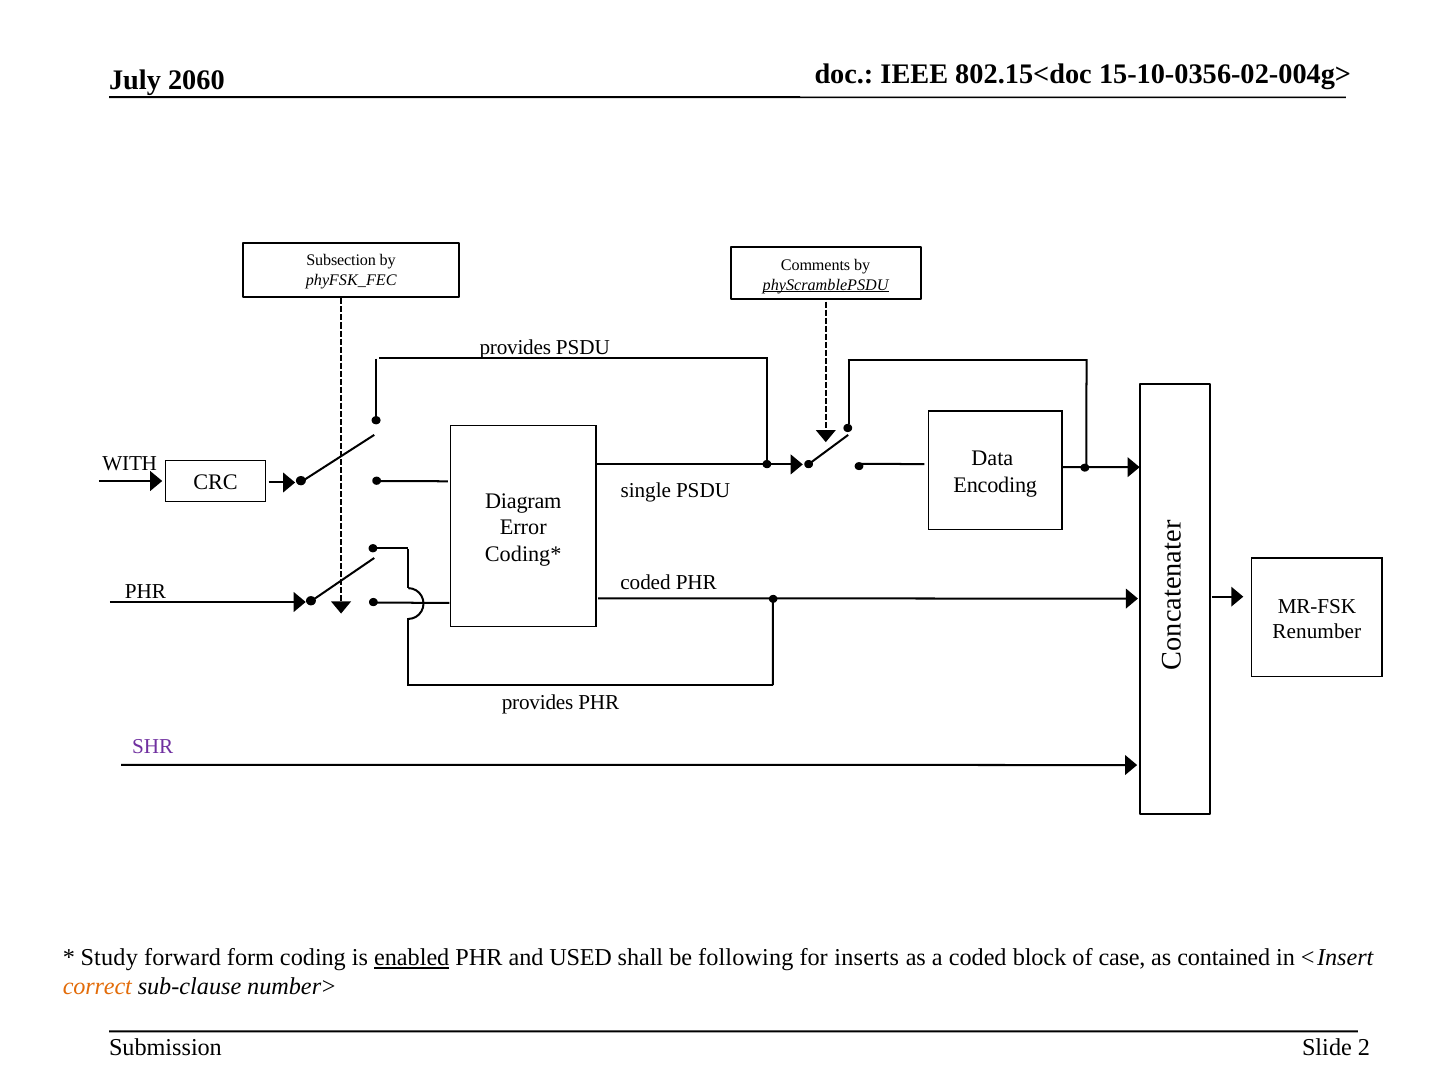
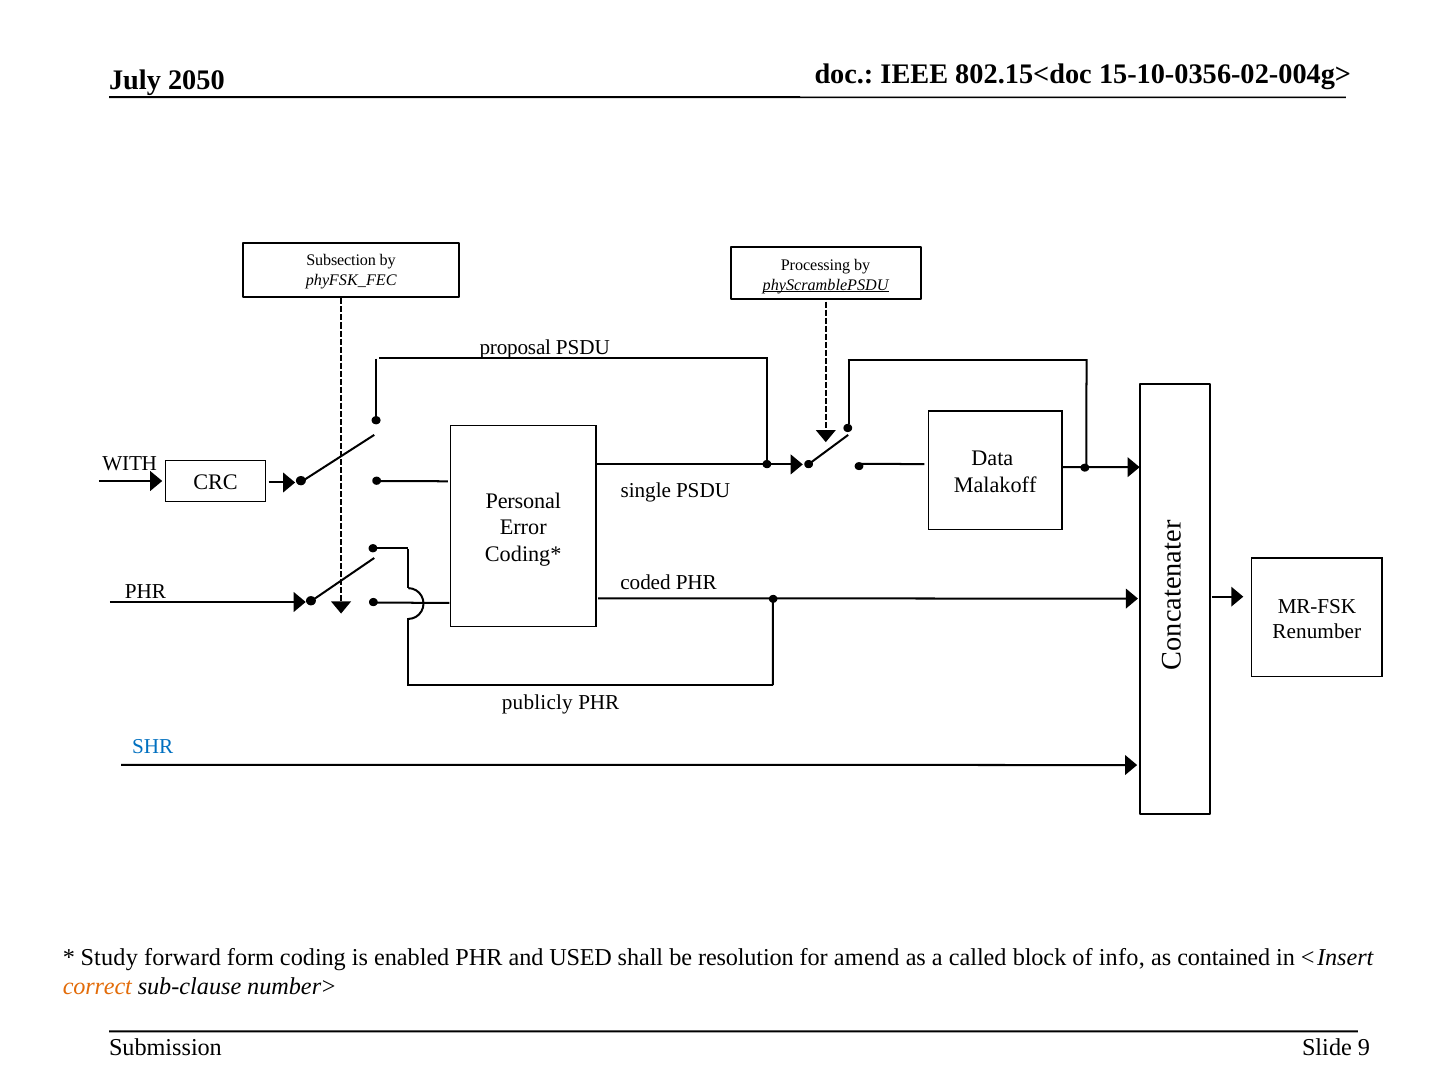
2060: 2060 -> 2050 (196, 80)
Comments: Comments -> Processing (816, 265)
provides: provides -> proposal (515, 347)
Encoding: Encoding -> Malakoff (995, 485)
Diagram: Diagram -> Personal (523, 500)
provides: provides -> publicly (537, 702)
SHR colour: purple -> blue (153, 746)
enabled underline: present -> none (412, 957)
following: following -> resolution (746, 957)
inserts: inserts -> amend (867, 957)
a coded: coded -> called (978, 957)
case: case -> info (1122, 957)
2: 2 -> 9 (1364, 1047)
